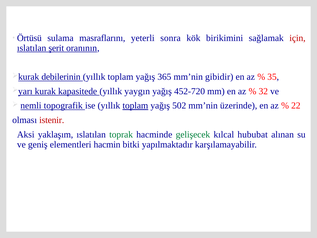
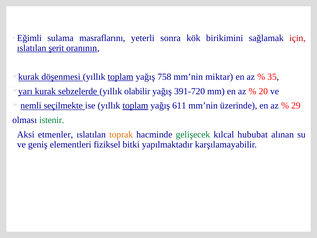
Örtüsü: Örtüsü -> Eğimli (29, 38)
debilerinin: debilerinin -> döşenmesi (61, 77)
toplam underline: none -> present (121, 77)
365: 365 -> 758 (164, 77)
gibidir: gibidir -> miktar (219, 77)
kapasitede: kapasitede -> sebzelerde (78, 91)
yaygın: yaygın -> olabilir (137, 91)
452-720: 452-720 -> 391-720 (190, 91)
32: 32 -> 20 (263, 91)
topografik: topografik -> seçilmekte (63, 106)
502: 502 -> 611 (179, 106)
22: 22 -> 29 (296, 106)
istenir colour: red -> green (52, 120)
yaklaşım: yaklaşım -> etmenler (55, 134)
toprak colour: green -> orange (121, 134)
hacmin: hacmin -> fiziksel (107, 144)
